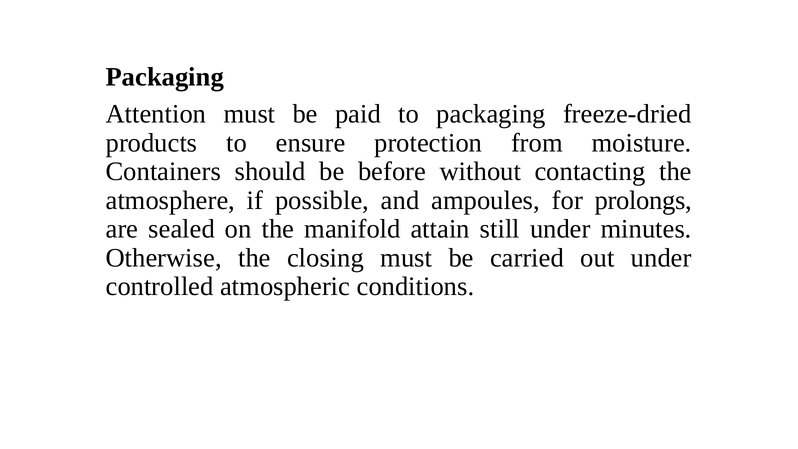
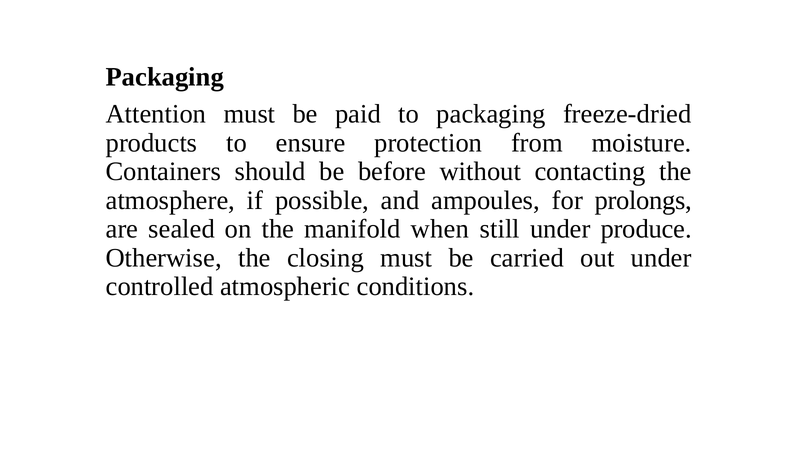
attain: attain -> when (440, 229)
minutes: minutes -> produce (646, 229)
